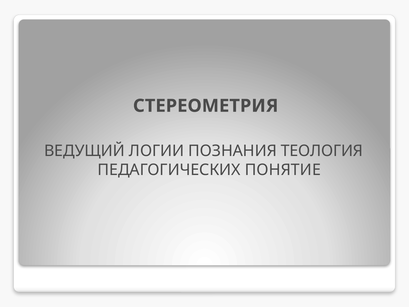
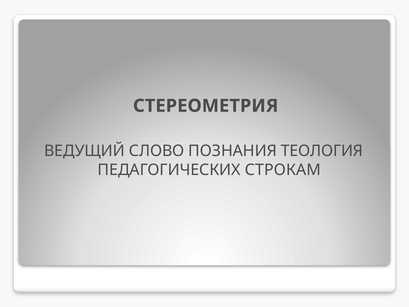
ЛОГИИ: ЛОГИИ -> СЛОВО (157, 151)
ПОНЯТИЕ: ПОНЯТИЕ -> СТРОКАМ (283, 170)
